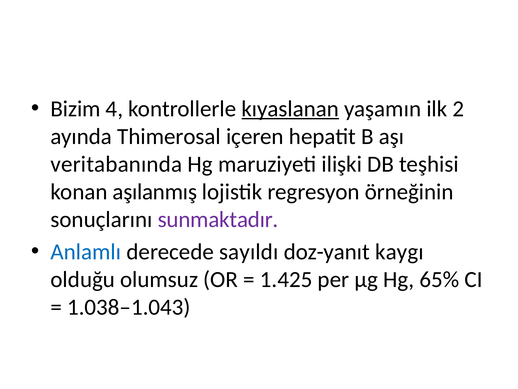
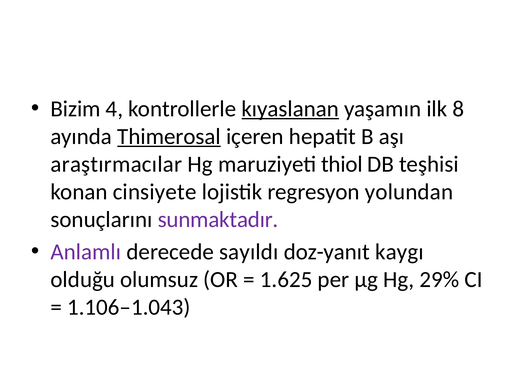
2: 2 -> 8 (458, 109)
Thimerosal underline: none -> present (169, 136)
veritabanında: veritabanında -> araştırmacılar (116, 164)
ilişki: ilişki -> thiol (342, 164)
aşılanmış: aşılanmış -> cinsiyete (155, 192)
örneğinin: örneğinin -> yolundan (409, 192)
Anlamlı colour: blue -> purple (86, 251)
1.425: 1.425 -> 1.625 (286, 279)
65%: 65% -> 29% (439, 279)
1.038–1.043: 1.038–1.043 -> 1.106–1.043 (129, 307)
